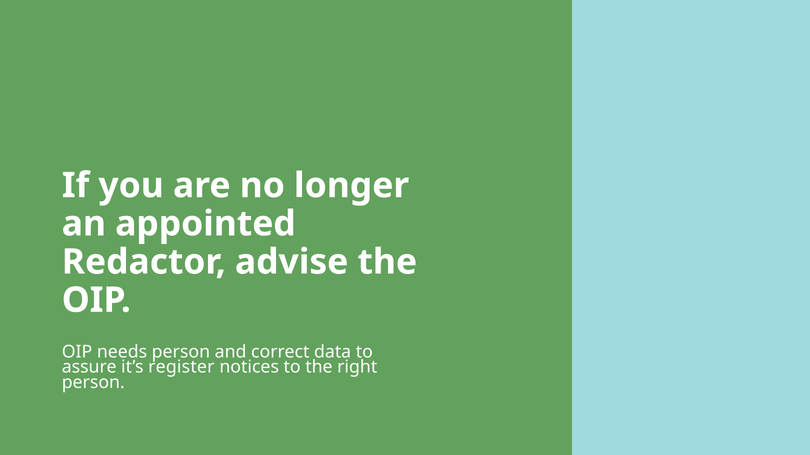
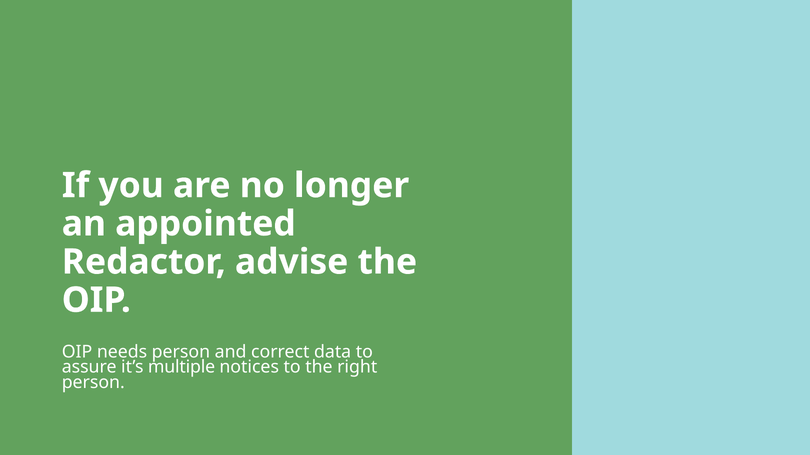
register: register -> multiple (182, 368)
